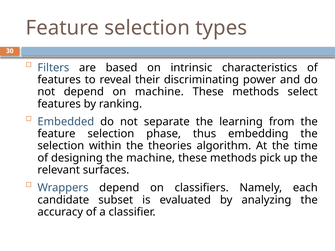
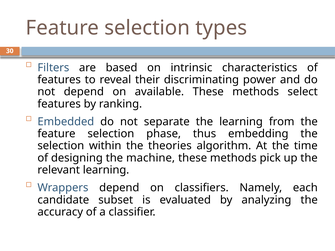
on machine: machine -> available (159, 92)
relevant surfaces: surfaces -> learning (106, 170)
